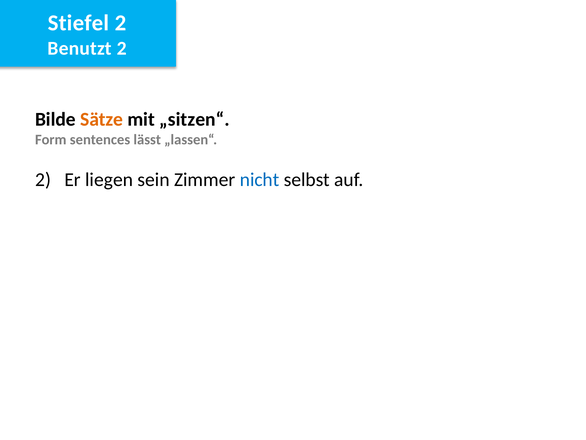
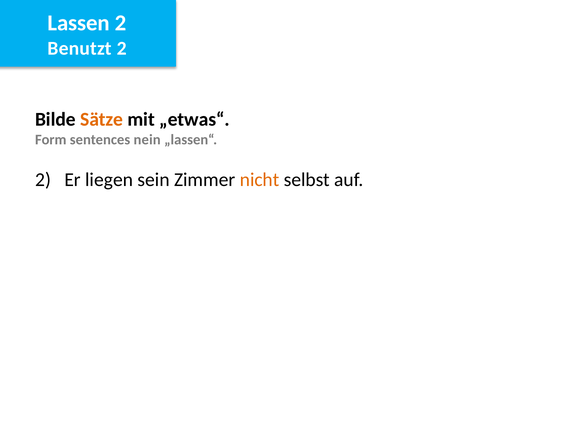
Stiefel: Stiefel -> Lassen (79, 23)
„sitzen“: „sitzen“ -> „etwas“ (195, 119)
lässt: lässt -> nein (147, 139)
nicht colour: blue -> orange (260, 180)
